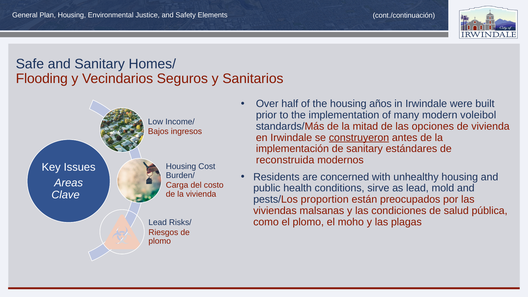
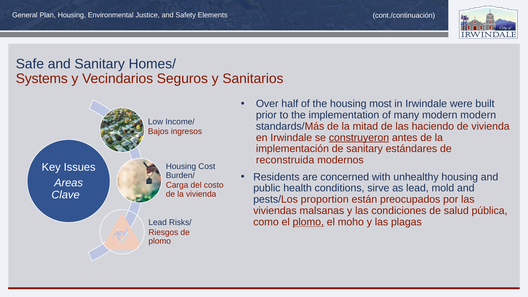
Flooding: Flooding -> Systems (42, 79)
años: años -> most (380, 104)
modern voleibol: voleibol -> modern (478, 115)
opciones: opciones -> haciendo (433, 126)
plomo underline: none -> present (308, 222)
